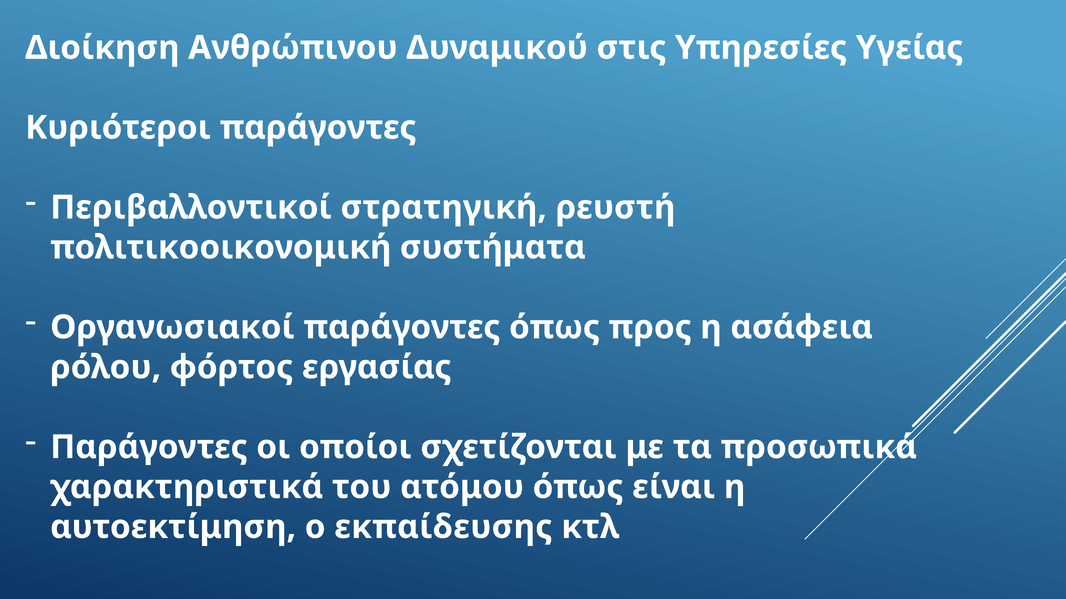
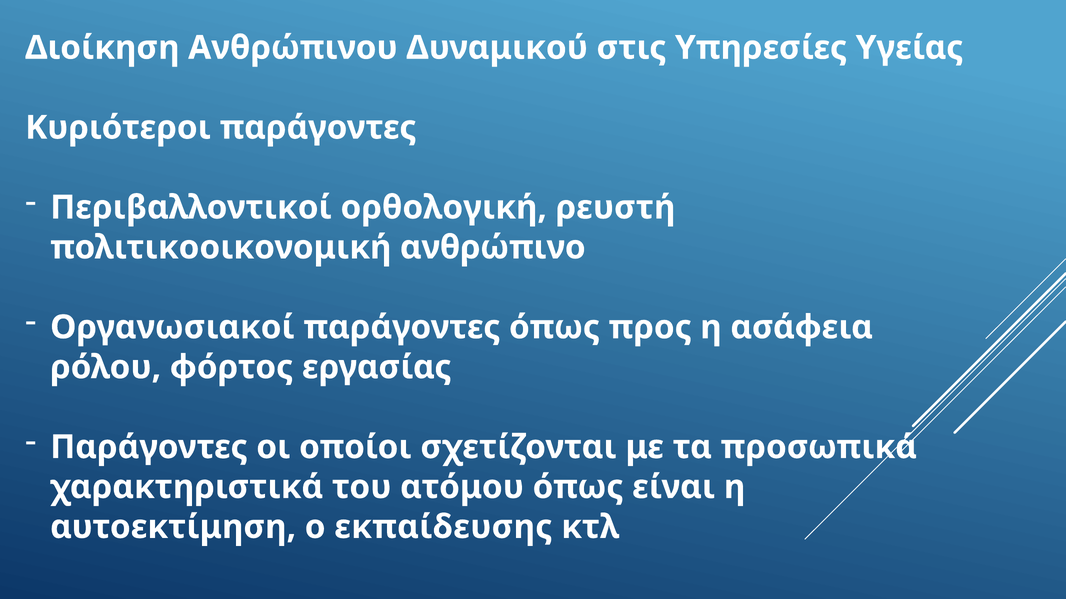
στρατηγική: στρατηγική -> ορθολογική (444, 208)
συστήματα: συστήματα -> ανθρώπινο (493, 248)
